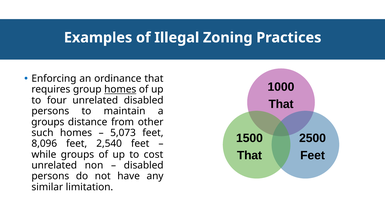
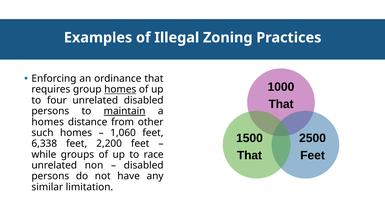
maintain underline: none -> present (125, 111)
groups: groups -> homes (48, 122)
5,073: 5,073 -> 1,060 (123, 133)
8,096: 8,096 -> 6,338 (44, 143)
2,540: 2,540 -> 2,200 (109, 143)
cost: cost -> race (154, 154)
